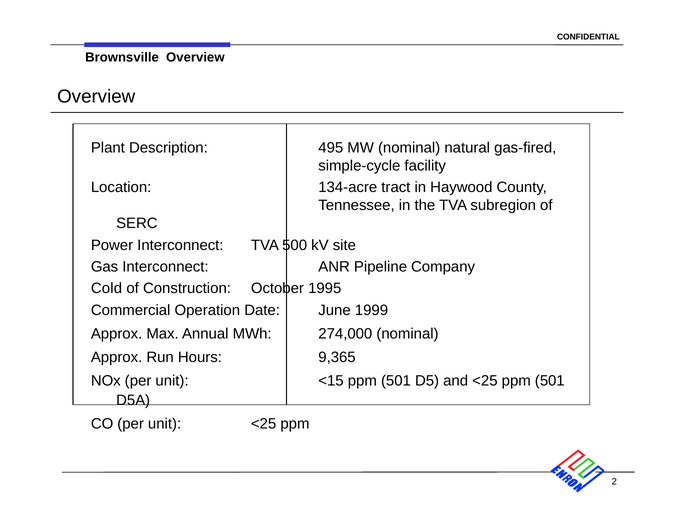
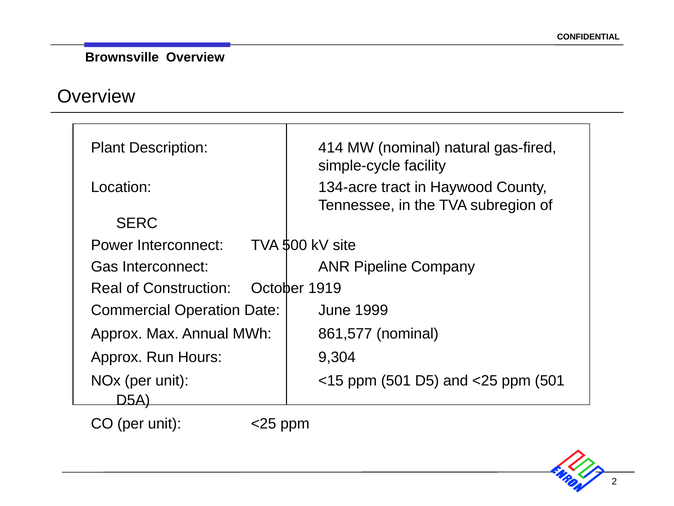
495: 495 -> 414 (331, 148)
Cold: Cold -> Real (107, 288)
1995: 1995 -> 1919 (325, 288)
274,000: 274,000 -> 861,577 (345, 333)
9,365: 9,365 -> 9,304 (337, 357)
